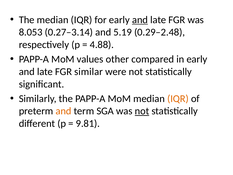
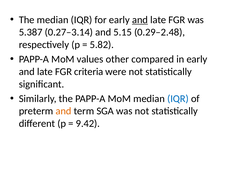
8.053: 8.053 -> 5.387 (31, 32)
5.19: 5.19 -> 5.15 (123, 32)
4.88: 4.88 -> 5.82 (102, 45)
similar: similar -> criteria (89, 72)
IQR colour: orange -> blue (178, 98)
not underline: present -> none (142, 111)
9.81: 9.81 -> 9.42 (88, 123)
